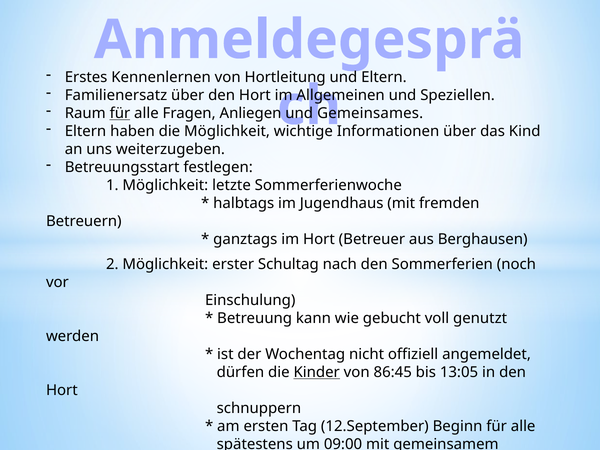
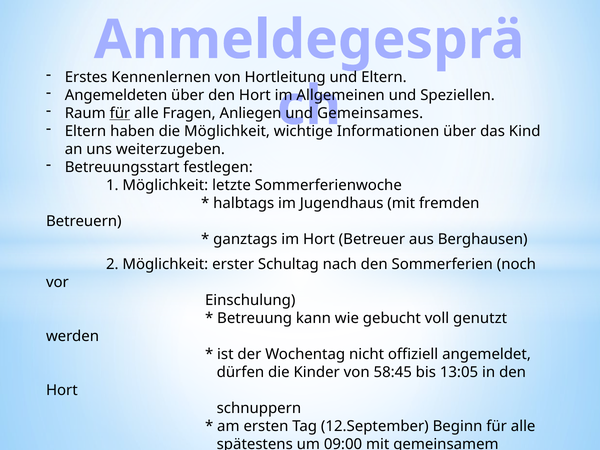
Familienersatz: Familienersatz -> Angemeldeten (116, 95)
Kinder underline: present -> none (317, 372)
86:45: 86:45 -> 58:45 (393, 372)
